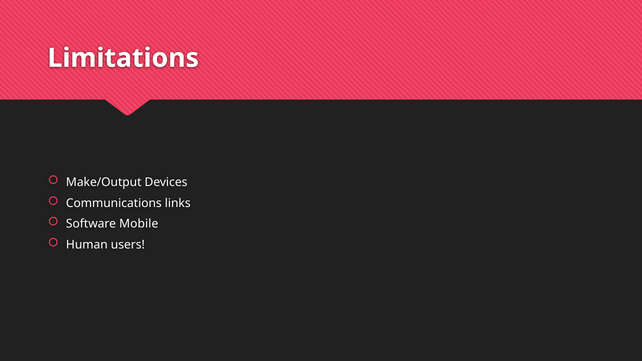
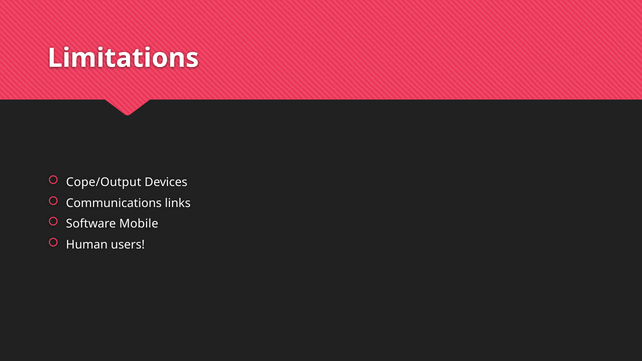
Make/Output: Make/Output -> Cope/Output (104, 182)
